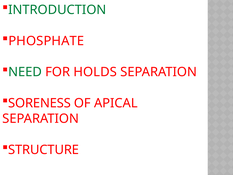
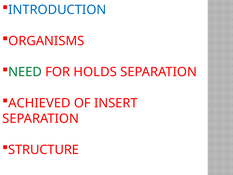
INTRODUCTION colour: green -> blue (57, 10)
PHOSPHATE: PHOSPHATE -> ORGANISMS (46, 41)
SORENESS: SORENESS -> ACHIEVED (39, 103)
APICAL: APICAL -> INSERT (116, 103)
